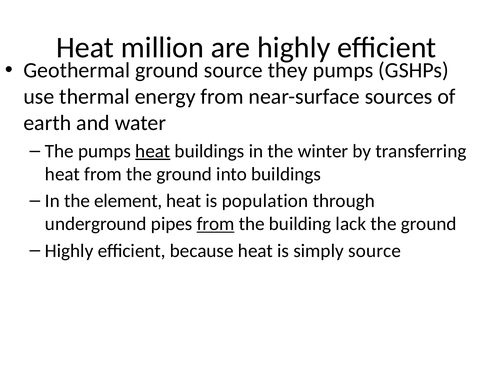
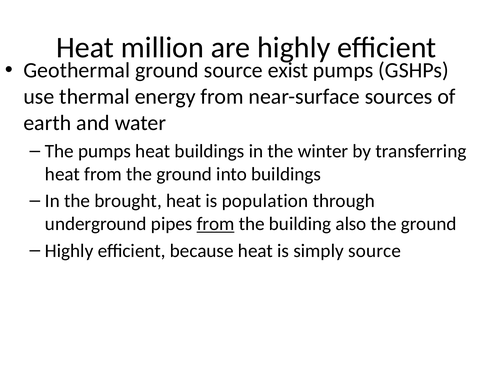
they: they -> exist (288, 71)
heat underline: present -> none (153, 151)
element: element -> brought (128, 201)
lack: lack -> also (351, 224)
